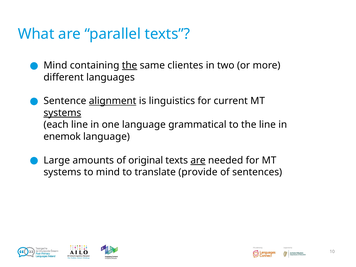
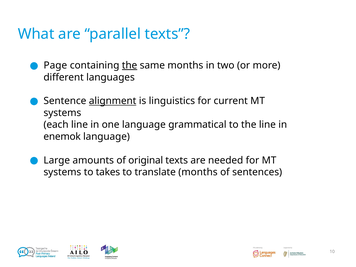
Mind: Mind -> Page (55, 65)
same clientes: clientes -> months (185, 65)
systems underline: present -> none (62, 113)
are underline: present -> none (198, 160)
to mind: mind -> takes (108, 172)
translate provide: provide -> months (198, 172)
